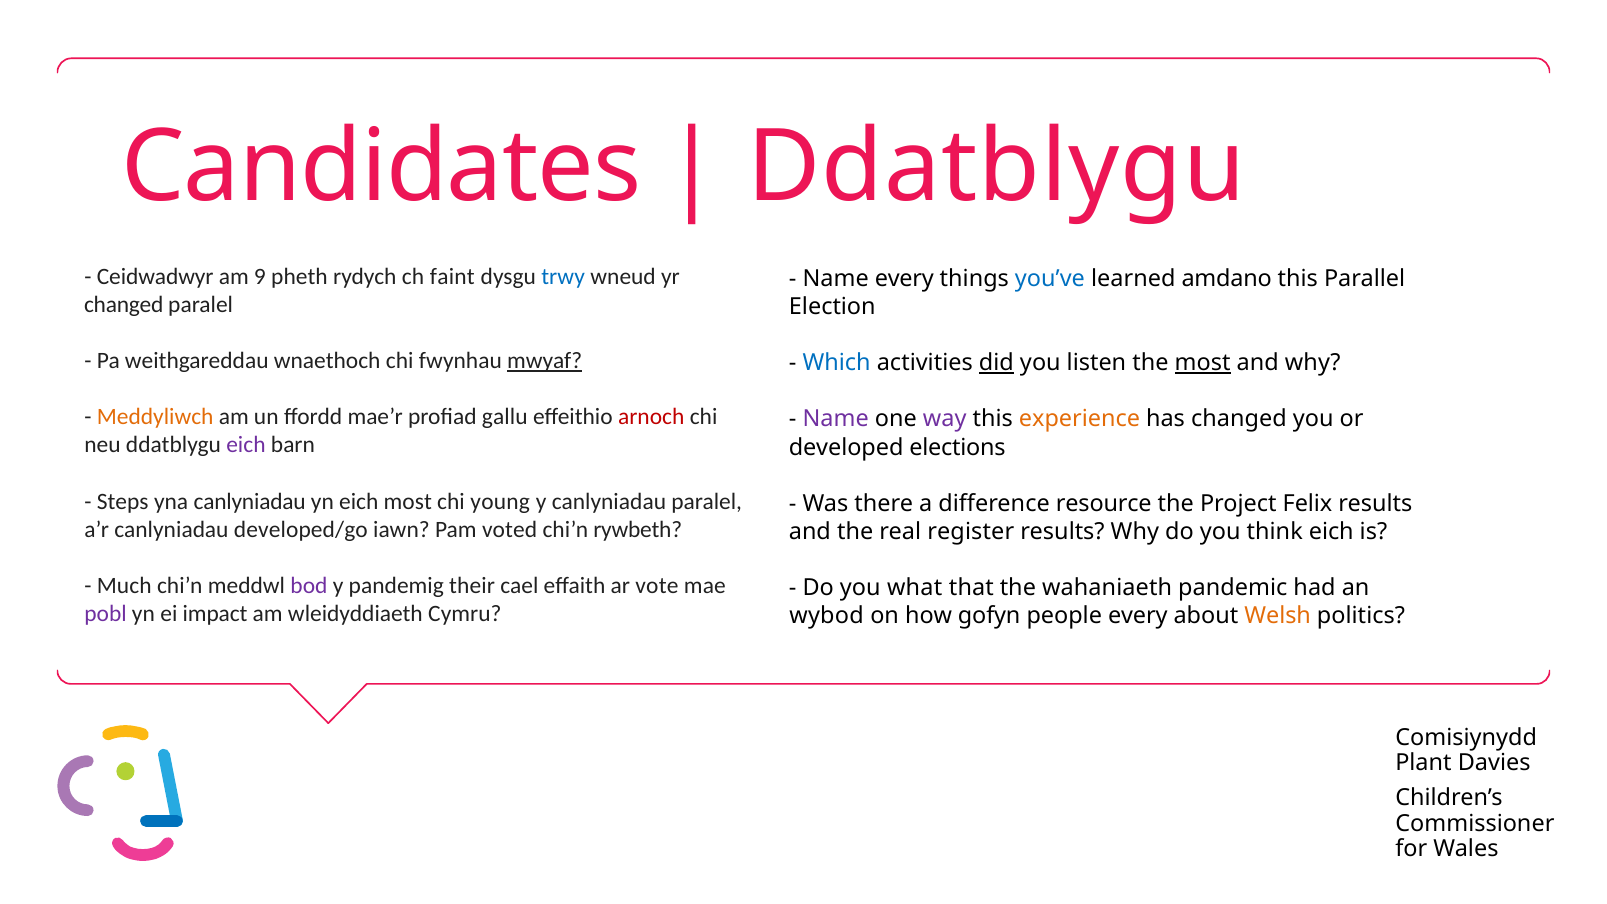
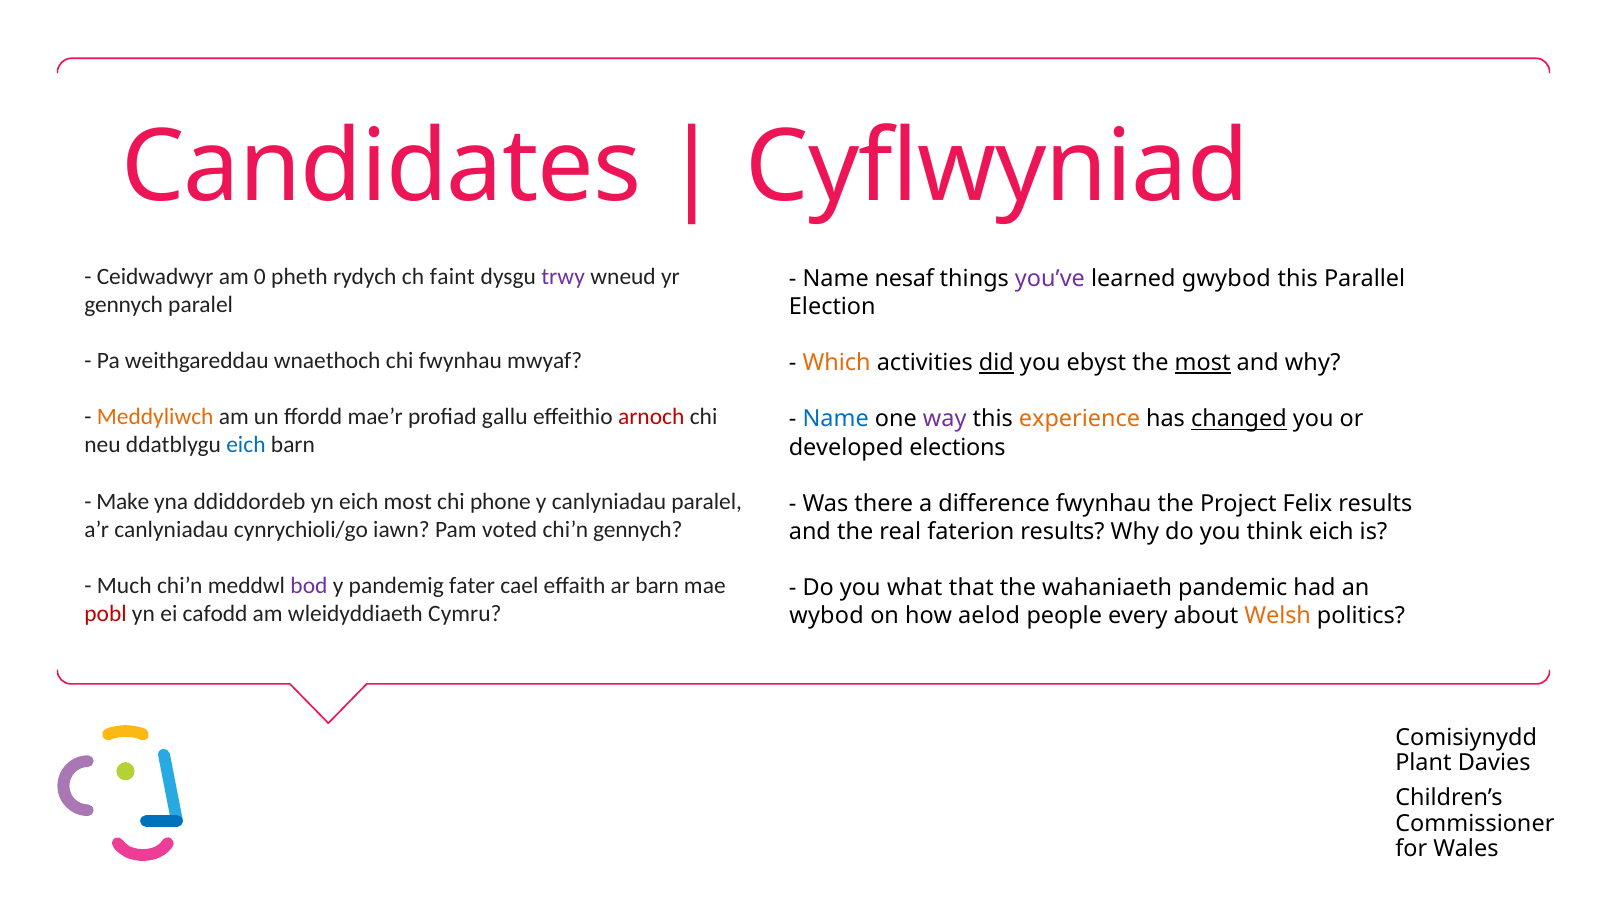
Ddatblygu: Ddatblygu -> Cyflwyniad (997, 168)
9: 9 -> 0 (260, 276)
trwy colour: blue -> purple (563, 276)
Name every: every -> nesaf (904, 278)
you’ve colour: blue -> purple (1050, 278)
amdano: amdano -> gwybod (1226, 278)
changed: changed -> gennych (124, 304)
mwyaf underline: present -> none (545, 361)
Which colour: blue -> orange (837, 363)
listen: listen -> ebyst (1096, 363)
Name colour: purple -> blue (836, 419)
changed underline: none -> present (1239, 419)
eich colour: purple -> blue (246, 445)
Steps: Steps -> Make (123, 501)
yna canlyniadau: canlyniadau -> ddiddordeb (250, 501)
young: young -> phone (500, 501)
difference resource: resource -> fwynhau (1104, 504)
developed/go: developed/go -> cynrychioli/go (301, 530)
chi’n rywbeth: rywbeth -> gennych (638, 530)
register: register -> faterion (971, 532)
their: their -> fater (472, 586)
ar vote: vote -> barn (657, 586)
pobl colour: purple -> red (106, 614)
impact: impact -> cafodd (215, 614)
gofyn: gofyn -> aelod (989, 616)
